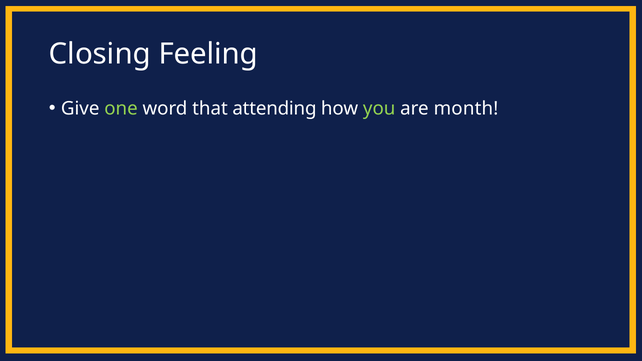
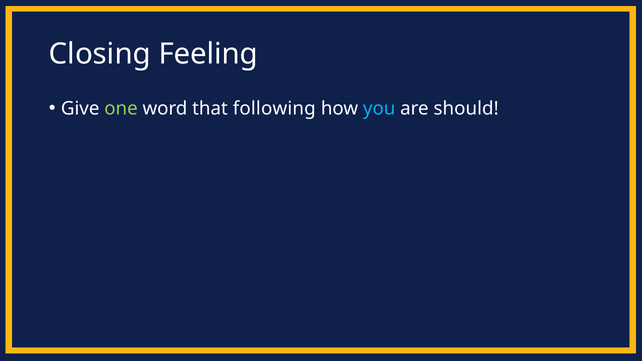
attending: attending -> following (274, 109)
you colour: light green -> light blue (379, 109)
month: month -> should (466, 109)
